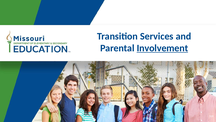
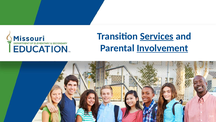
Services underline: none -> present (157, 36)
